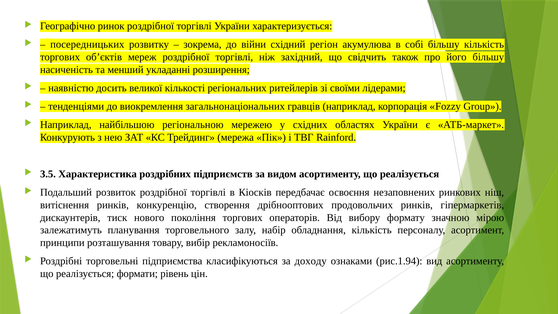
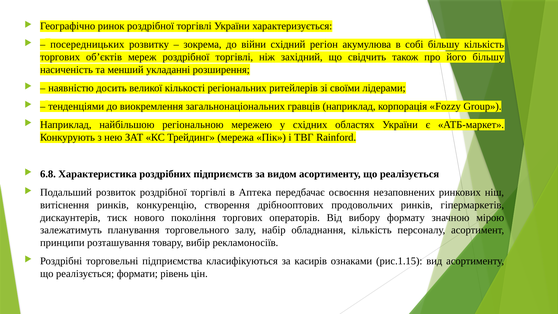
3.5: 3.5 -> 6.8 (48, 174)
Кіосків: Кіосків -> Аптека (255, 192)
доходу: доходу -> касирів (311, 261)
рис.1.94: рис.1.94 -> рис.1.15 (399, 261)
